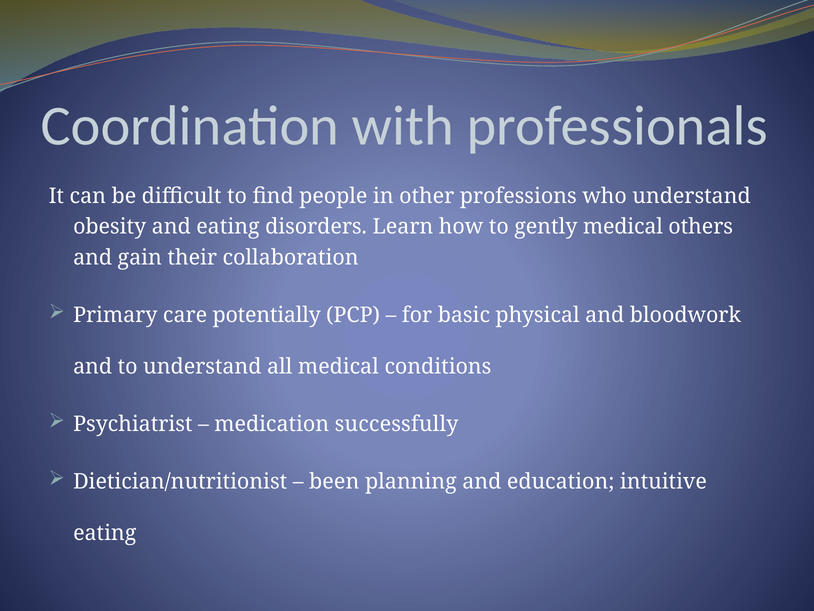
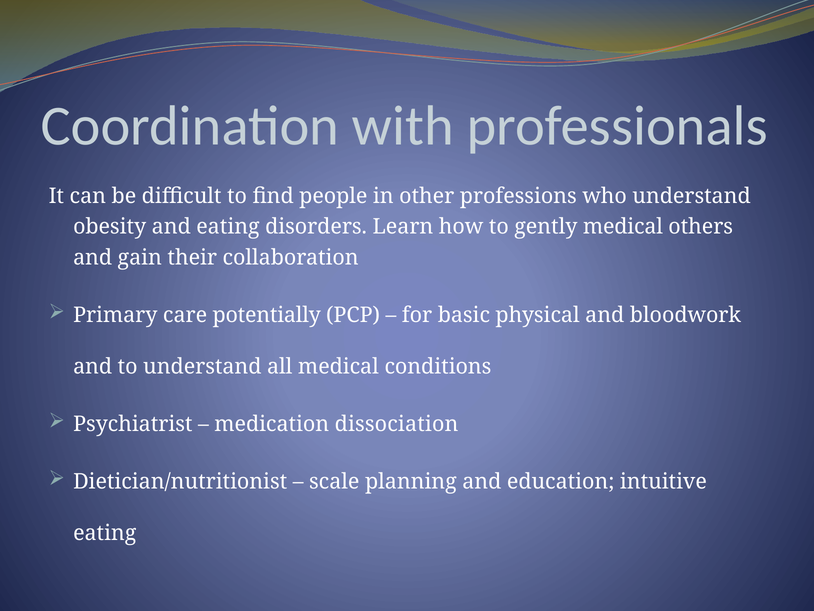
successfully: successfully -> dissociation (397, 424)
been: been -> scale (334, 481)
